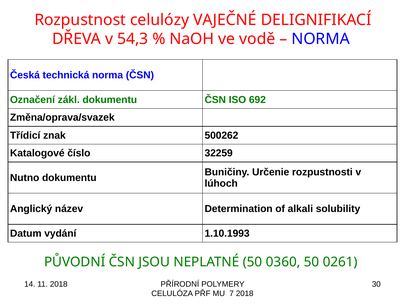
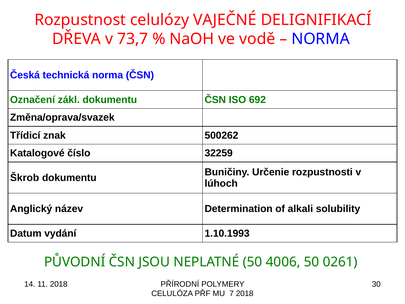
54,3: 54,3 -> 73,7 (133, 39)
Nutno: Nutno -> Škrob (25, 178)
0360: 0360 -> 4006 (283, 262)
